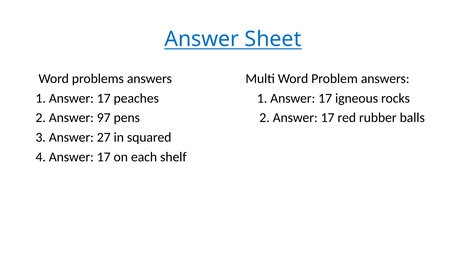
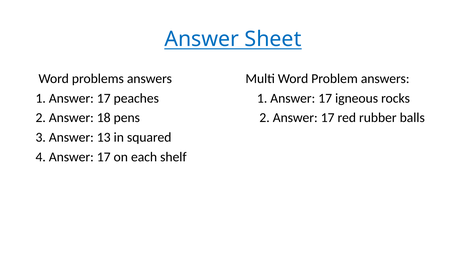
97: 97 -> 18 (104, 118)
27: 27 -> 13 (104, 137)
